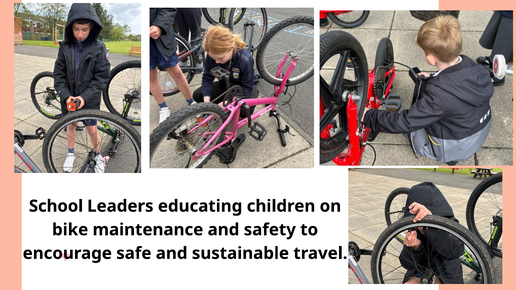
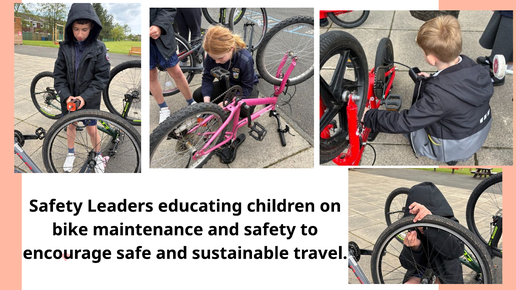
School: School -> Safety (56, 206)
